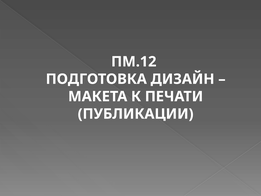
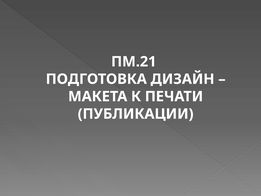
ПМ.12: ПМ.12 -> ПМ.21 (134, 62)
